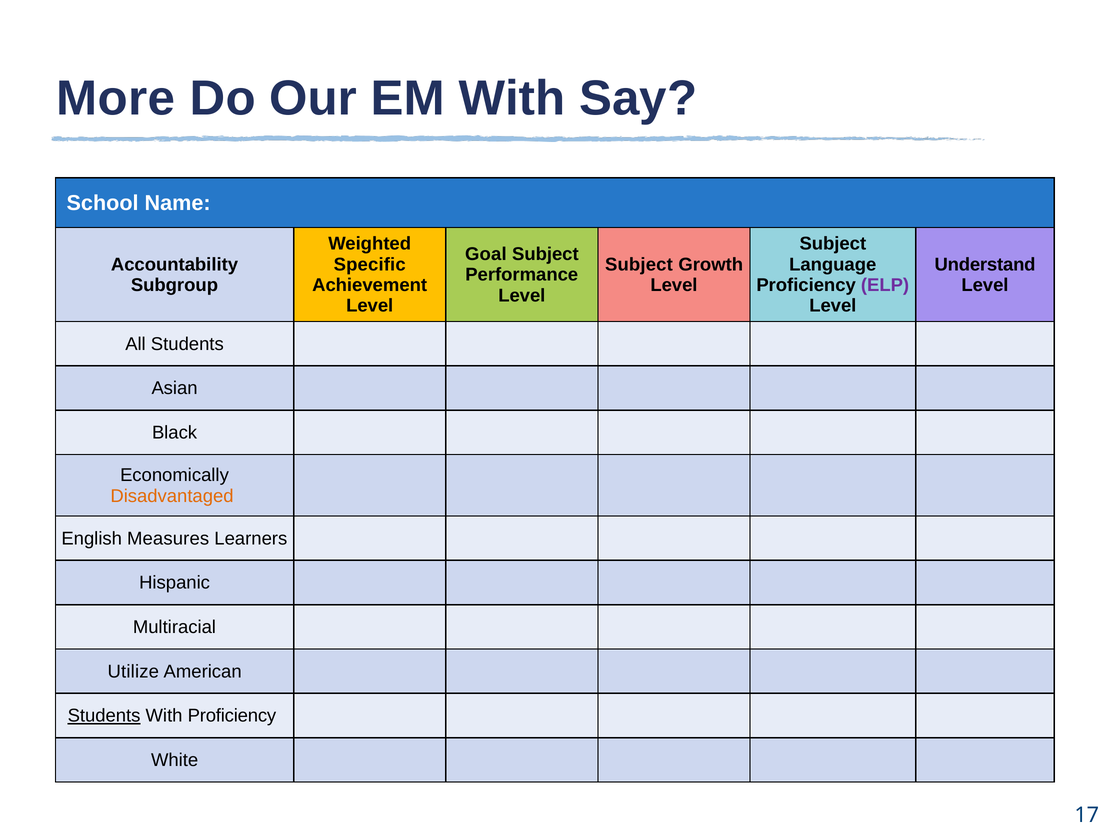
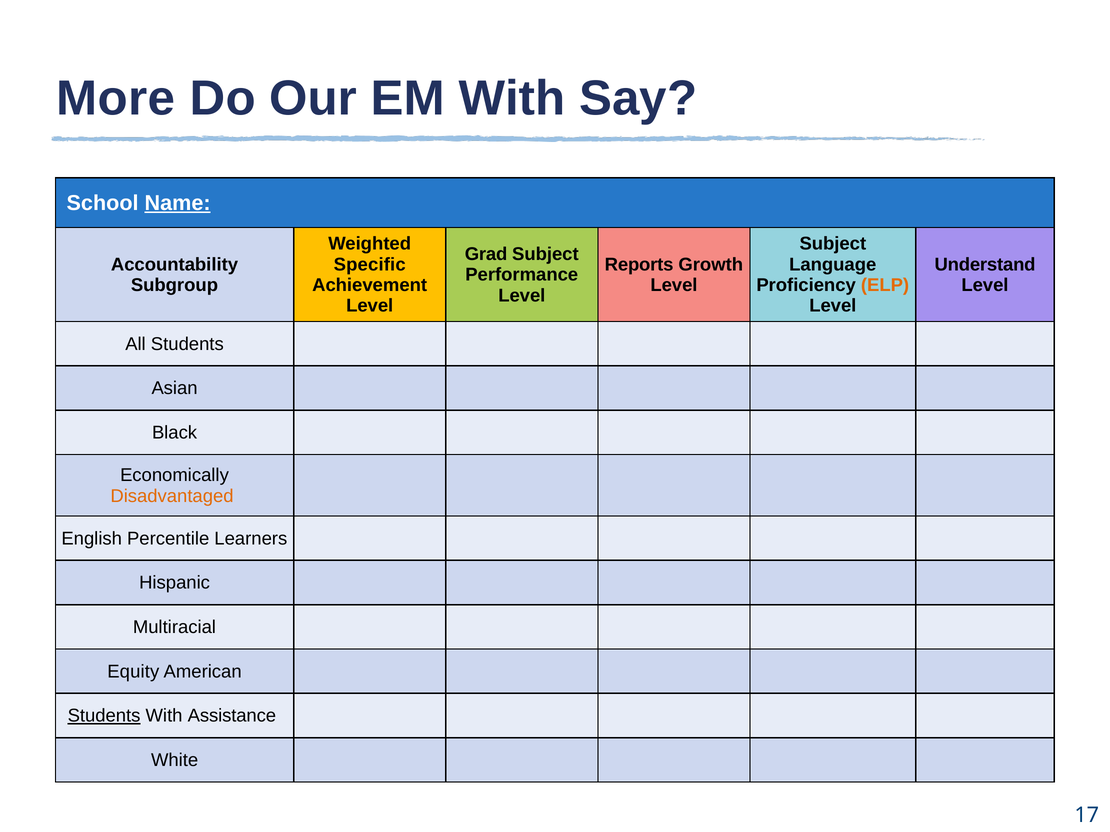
Name underline: none -> present (178, 203)
Goal: Goal -> Grad (486, 254)
Subject: Subject -> Reports (639, 265)
ELP colour: purple -> orange (885, 285)
Measures: Measures -> Percentile (168, 539)
Utilize: Utilize -> Equity (133, 672)
With Proficiency: Proficiency -> Assistance (232, 716)
